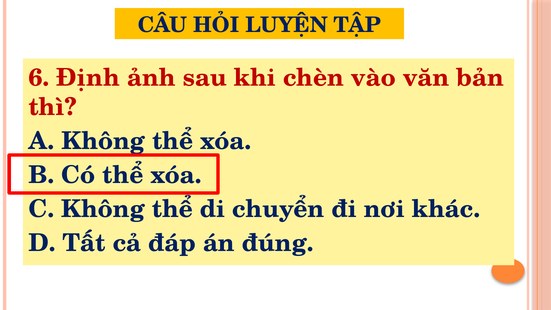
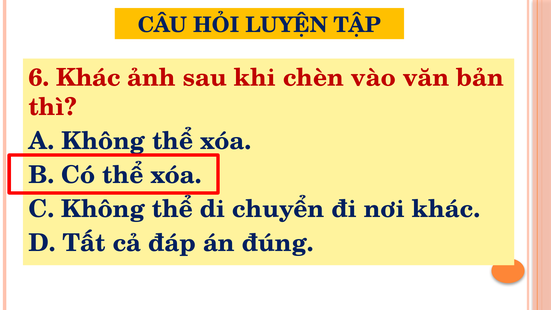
6 Định: Định -> Khác (88, 78)
